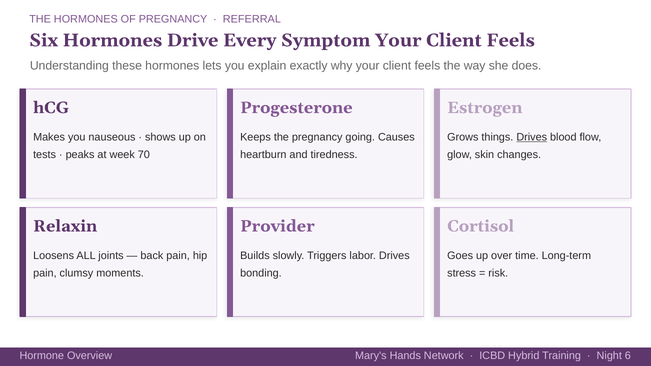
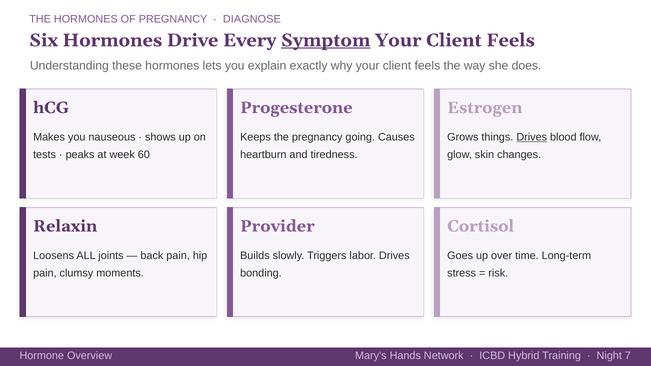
REFERRAL: REFERRAL -> DIAGNOSE (252, 19)
Symptom underline: none -> present (326, 40)
70: 70 -> 60 (144, 155)
6: 6 -> 7 (628, 356)
